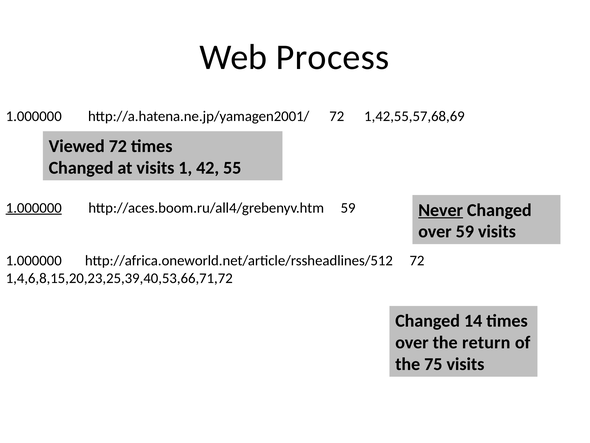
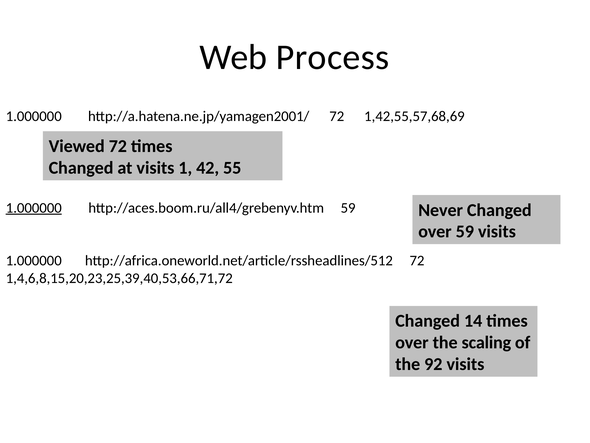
Never underline: present -> none (441, 210)
return: return -> scaling (486, 342)
75: 75 -> 92 (433, 364)
